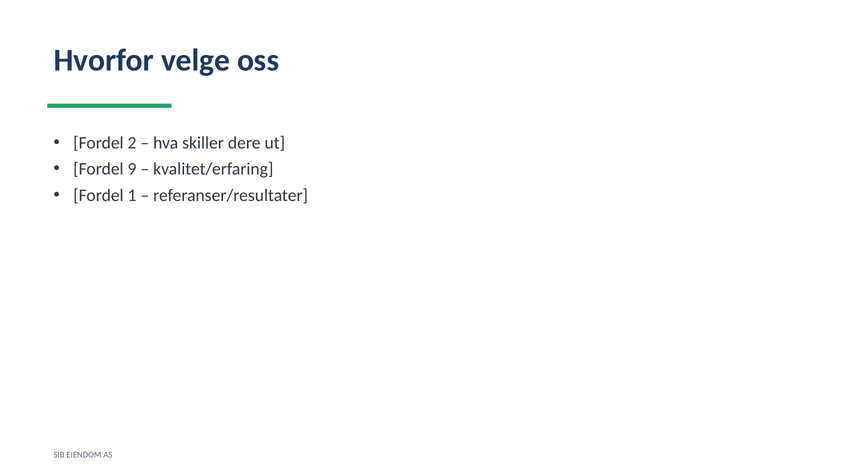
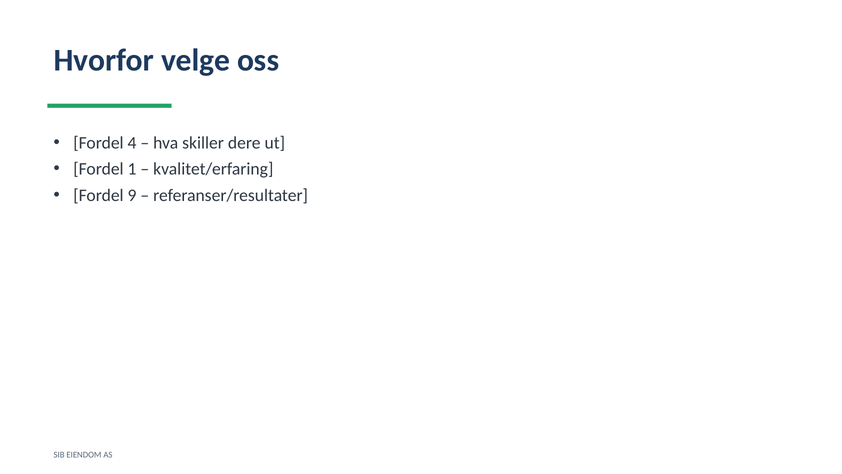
2: 2 -> 4 (132, 143)
9: 9 -> 1 (132, 169)
1: 1 -> 9 (132, 195)
